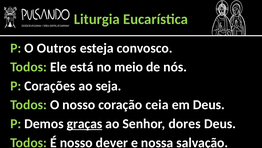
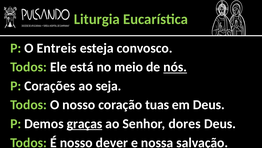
Outros: Outros -> Entreis (57, 48)
nós underline: none -> present (175, 67)
ceia: ceia -> tuas (157, 104)
